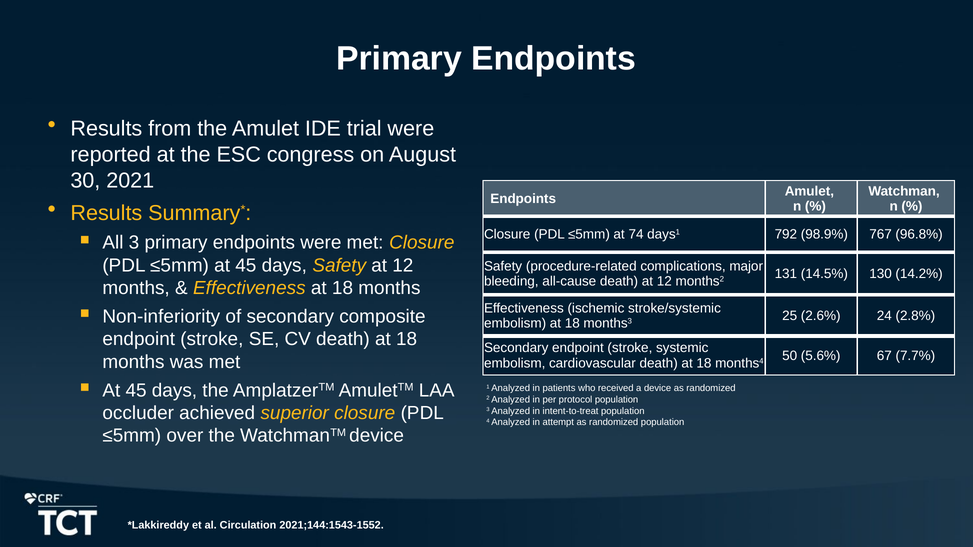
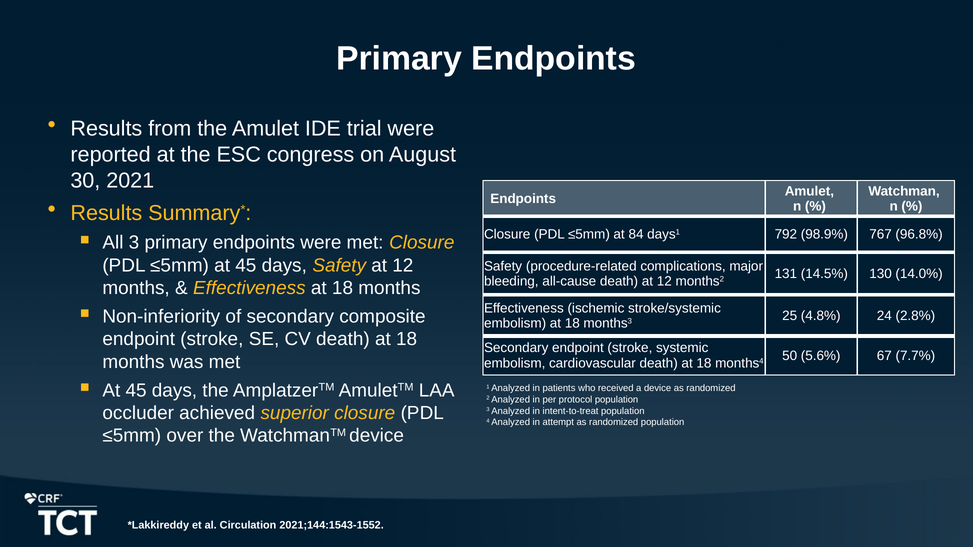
74: 74 -> 84 (636, 235)
14.2%: 14.2% -> 14.0% (919, 274)
2.6%: 2.6% -> 4.8% (821, 316)
